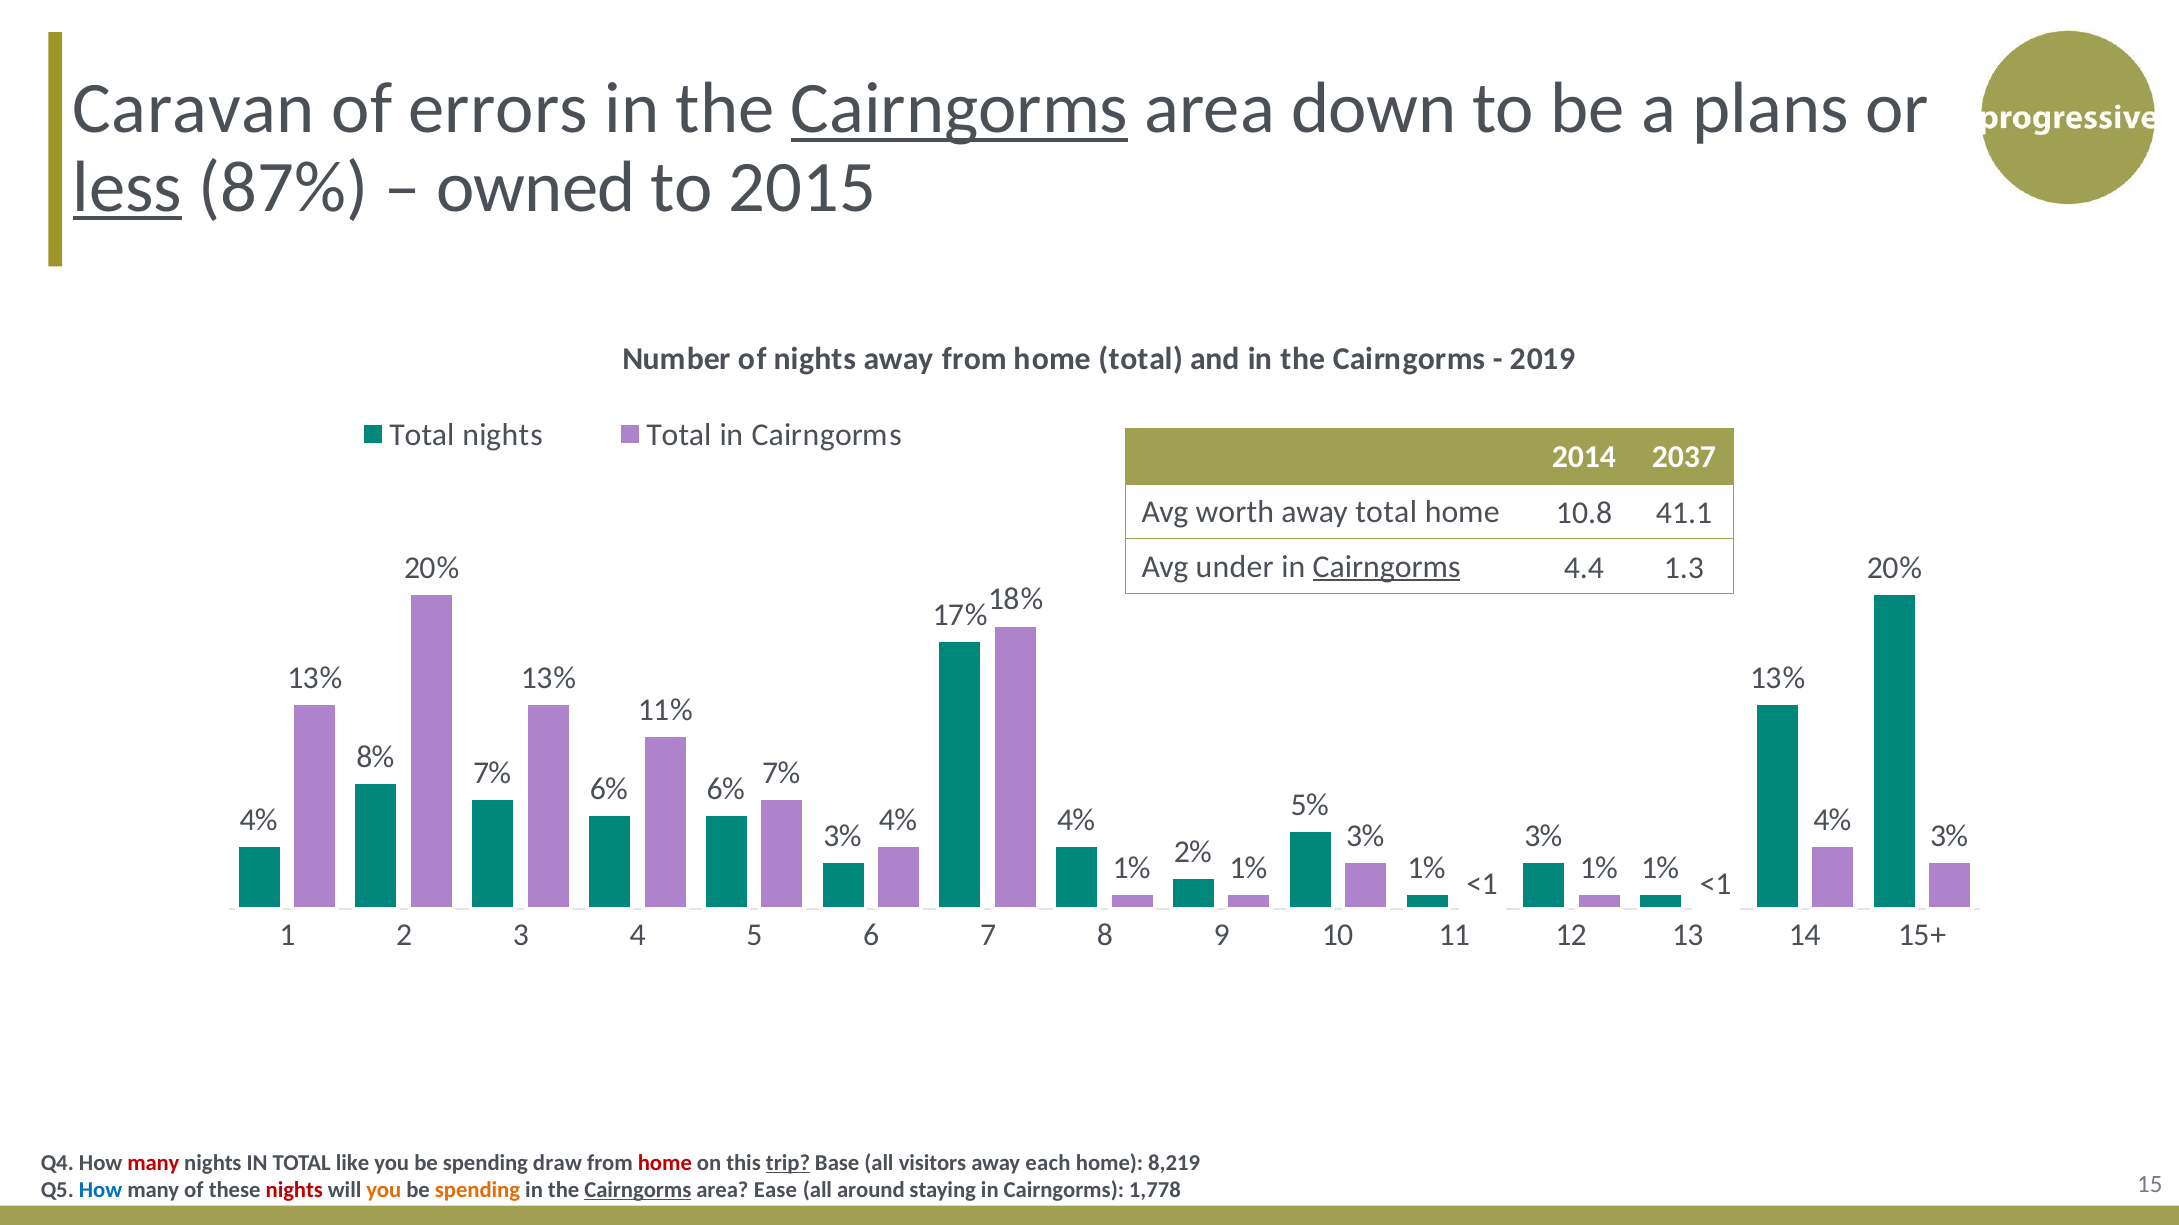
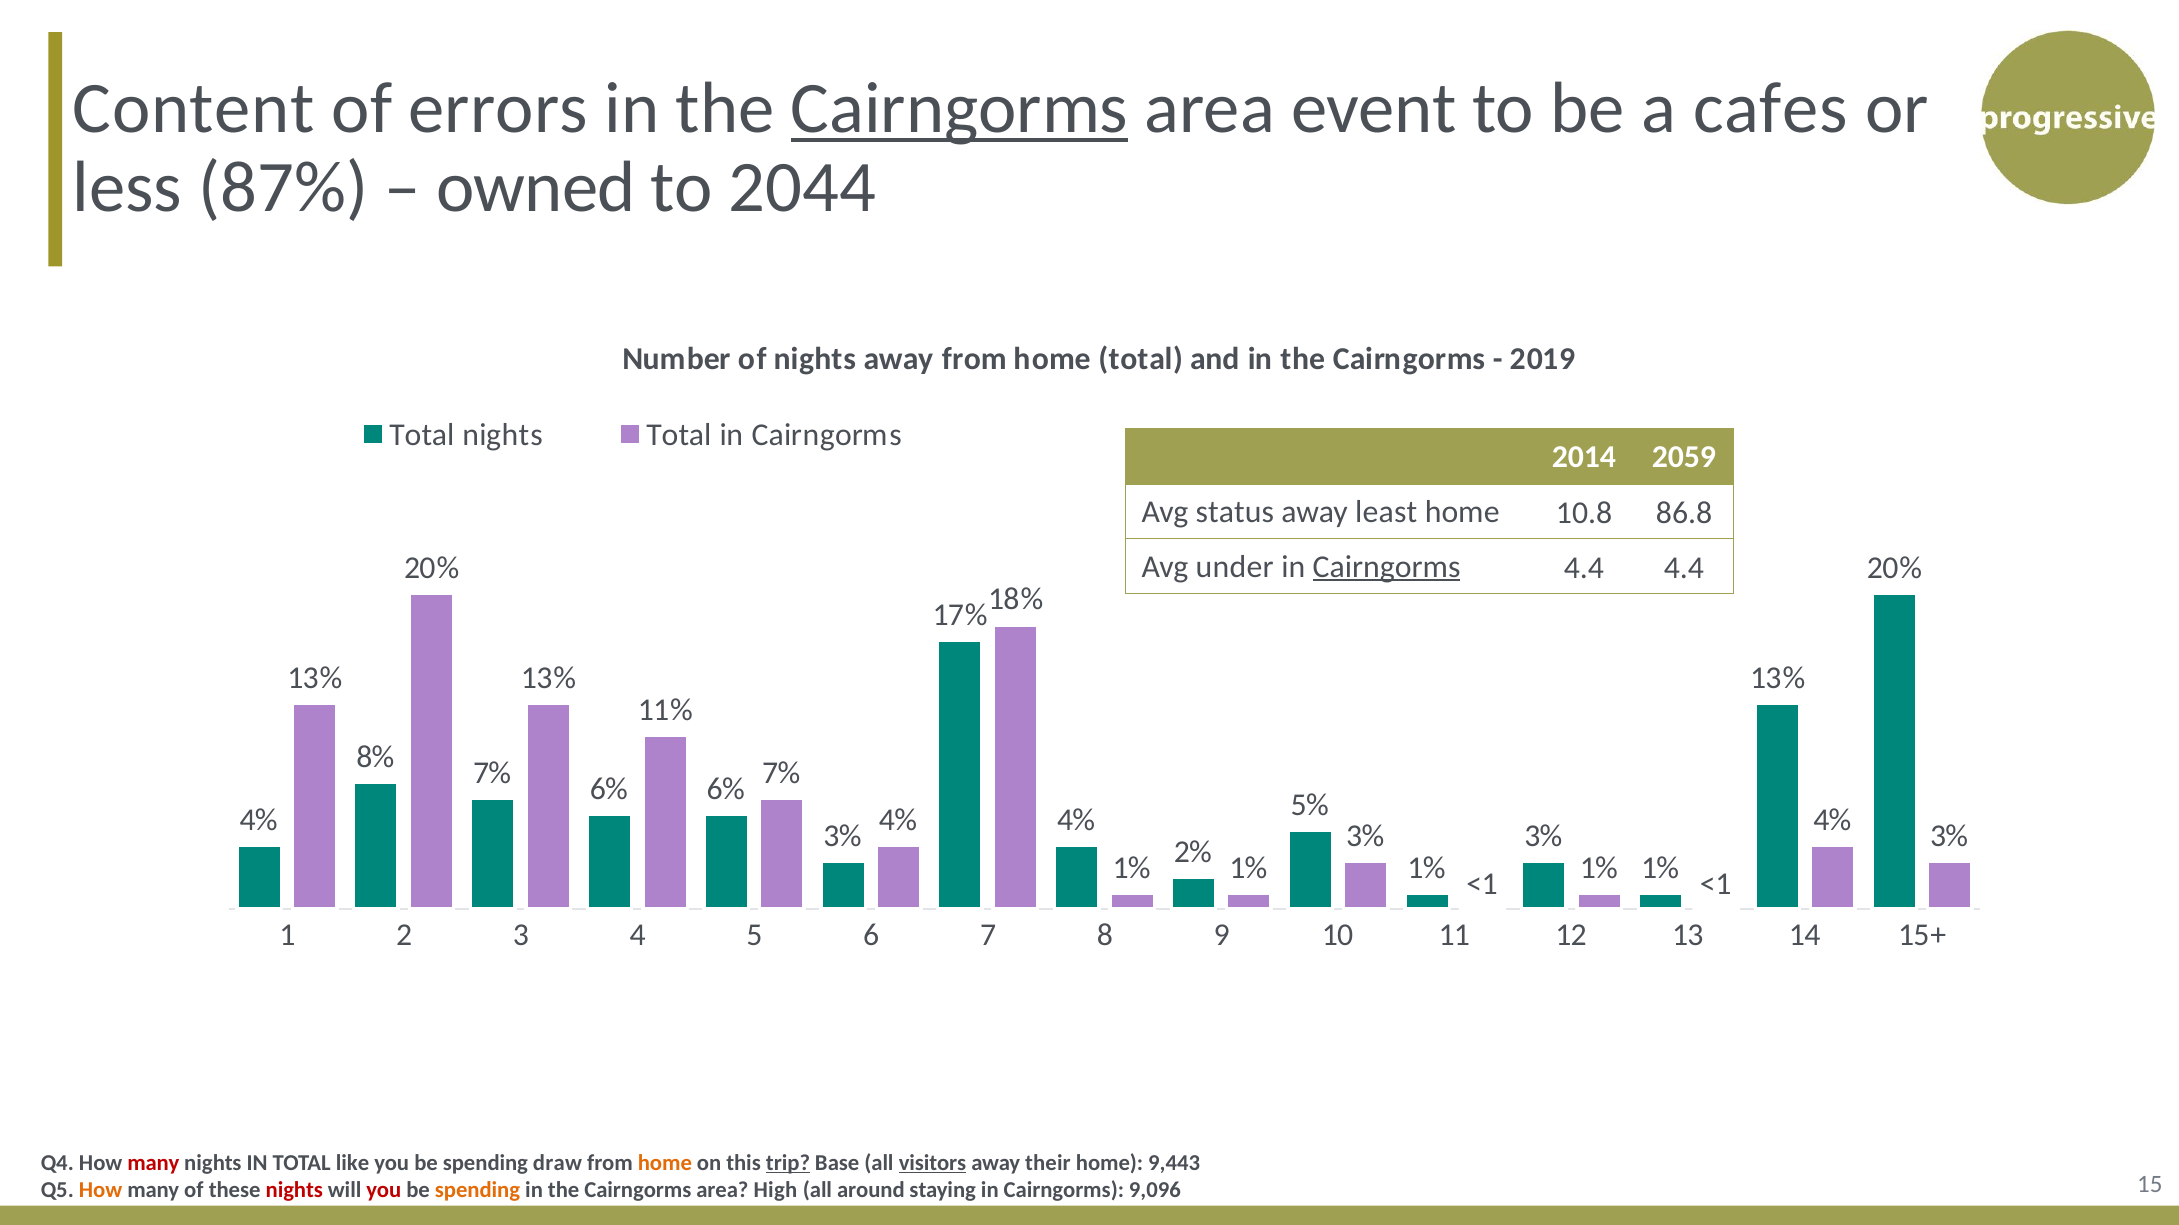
Caravan: Caravan -> Content (194, 109)
down: down -> event (1374, 109)
plans: plans -> cafes (1771, 109)
less underline: present -> none (128, 187)
2015: 2015 -> 2044 (802, 187)
2037: 2037 -> 2059 (1684, 457)
worth: worth -> status (1235, 512)
away total: total -> least (1386, 512)
41.1: 41.1 -> 86.8 (1684, 513)
4.4 1.3: 1.3 -> 4.4 (1684, 568)
home colour: red -> orange (665, 1163)
visitors underline: none -> present (933, 1163)
each: each -> their (1048, 1163)
8,219: 8,219 -> 9,443 (1174, 1163)
How colour: blue -> orange (101, 1191)
you colour: orange -> red (384, 1191)
Cairngorms underline: present -> none (638, 1191)
Ease: Ease -> High (775, 1191)
1,778: 1,778 -> 9,096 (1155, 1191)
